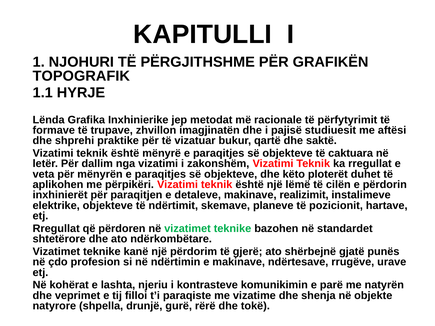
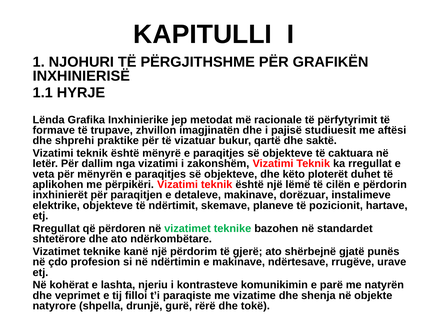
TOPOGRAFIK: TOPOGRAFIK -> INXHINIERISË (81, 76)
realizimit: realizimit -> dorëzuar (304, 195)
